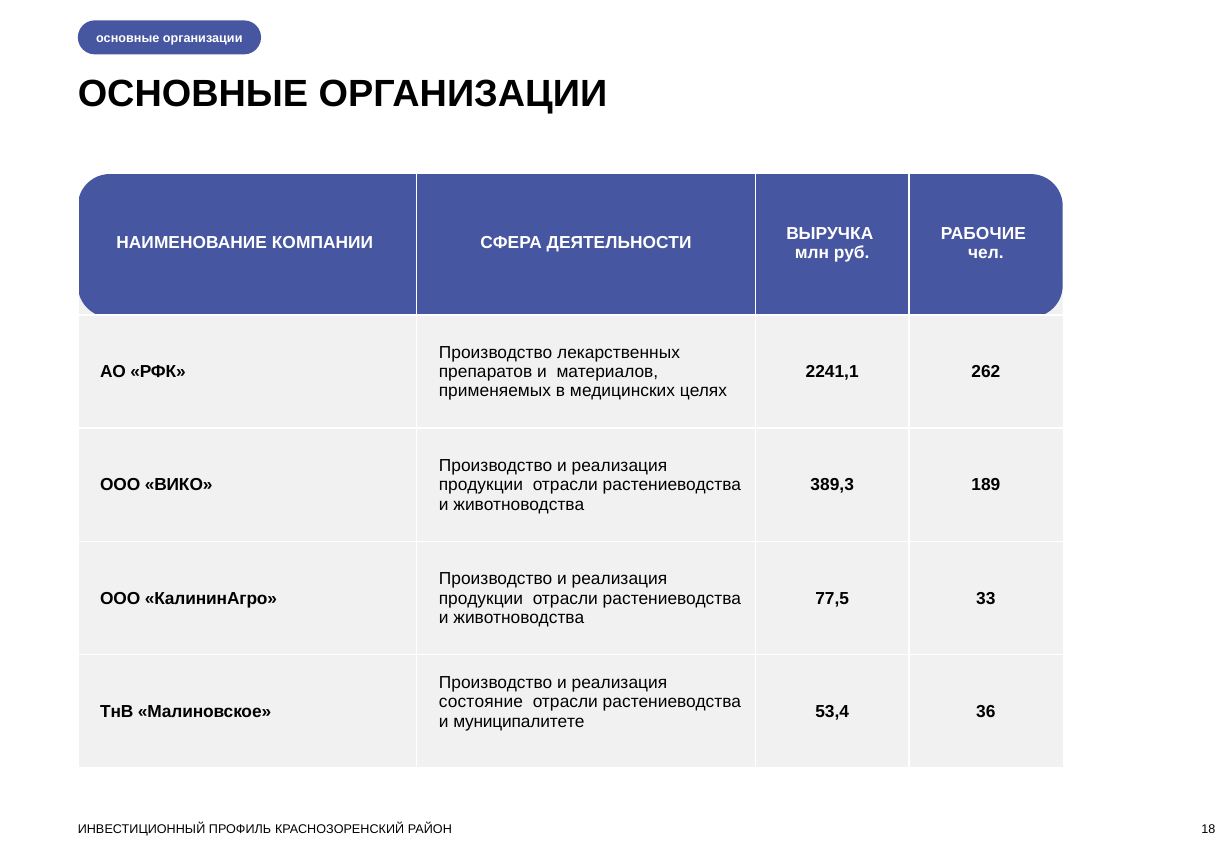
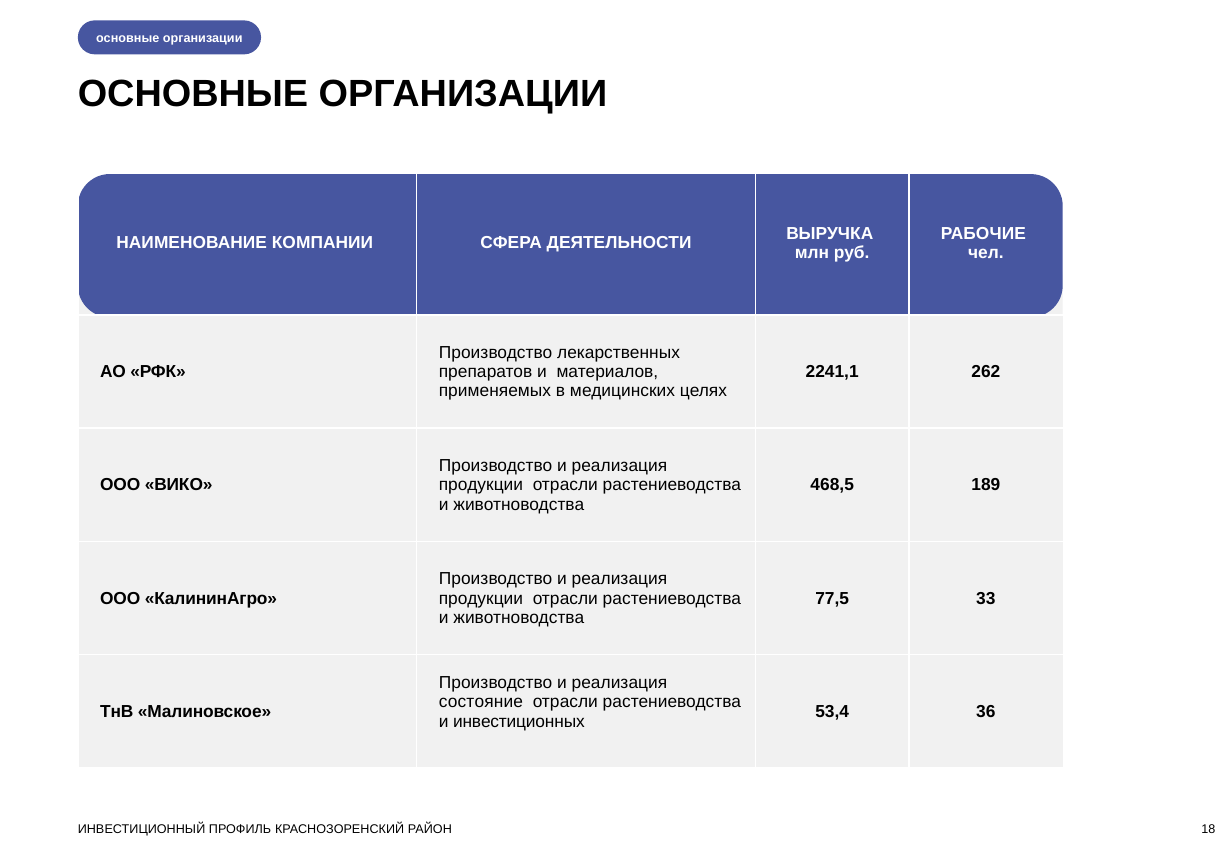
389,3: 389,3 -> 468,5 (832, 485)
муниципалитете: муниципалитете -> инвестиционных (519, 721)
